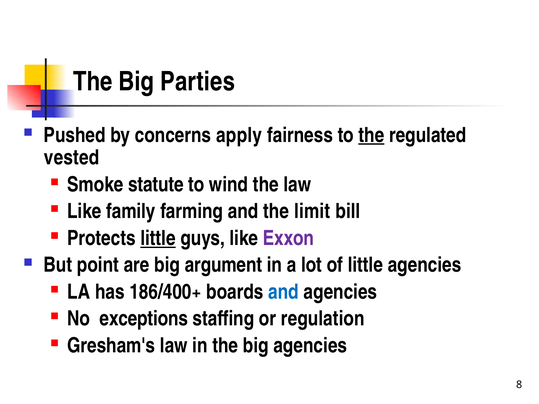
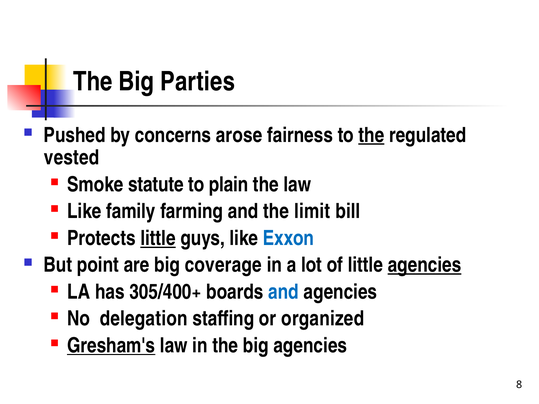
apply: apply -> arose (239, 135)
wind: wind -> plain (229, 185)
Exxon colour: purple -> blue (288, 238)
argument: argument -> coverage (223, 265)
agencies underline: none -> present (425, 265)
186/400+: 186/400+ -> 305/400+ (166, 292)
exceptions: exceptions -> delegation (144, 319)
regulation: regulation -> organized (323, 319)
Gresham's underline: none -> present (111, 346)
